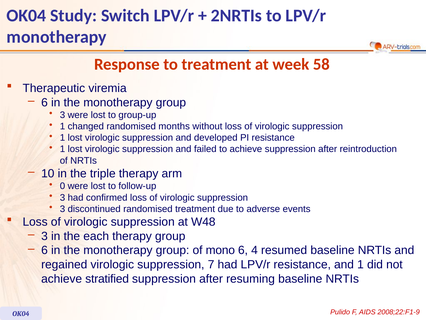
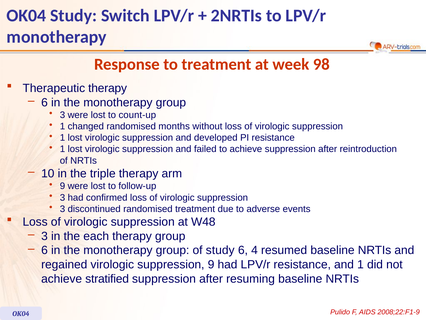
58: 58 -> 98 (321, 64)
Therapeutic viremia: viremia -> therapy (108, 88)
group-up: group-up -> count-up (137, 115)
0: 0 -> 9 (63, 186)
of mono: mono -> study (220, 250)
suppression 7: 7 -> 9 (211, 264)
